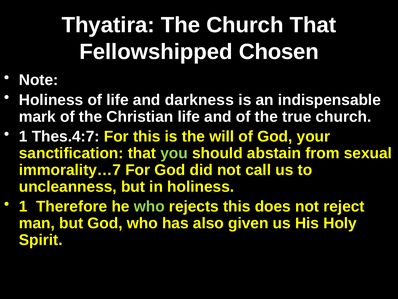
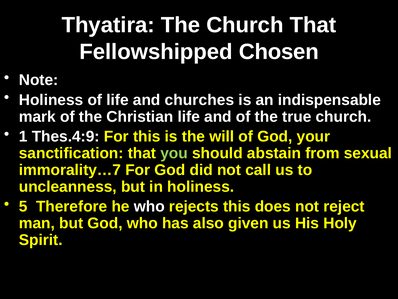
darkness: darkness -> churches (199, 100)
Thes.4:7: Thes.4:7 -> Thes.4:9 (66, 136)
1: 1 -> 5 (23, 206)
who colour: light green -> white (149, 206)
